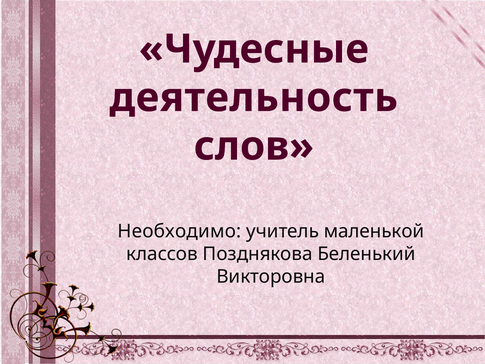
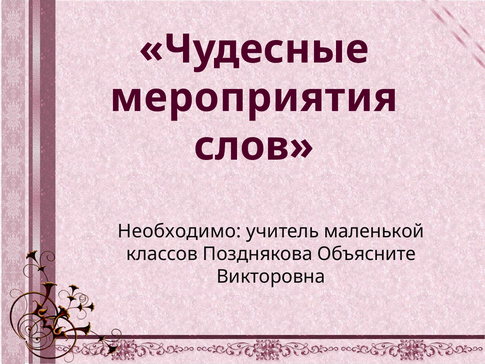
деятельность: деятельность -> мероприятия (254, 98)
Беленький: Беленький -> Объясните (367, 254)
